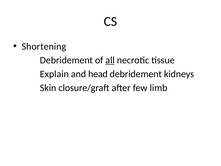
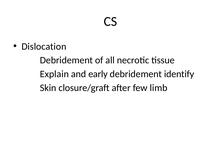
Shortening: Shortening -> Dislocation (44, 46)
all underline: present -> none (110, 60)
head: head -> early (98, 74)
kidneys: kidneys -> identify (179, 74)
